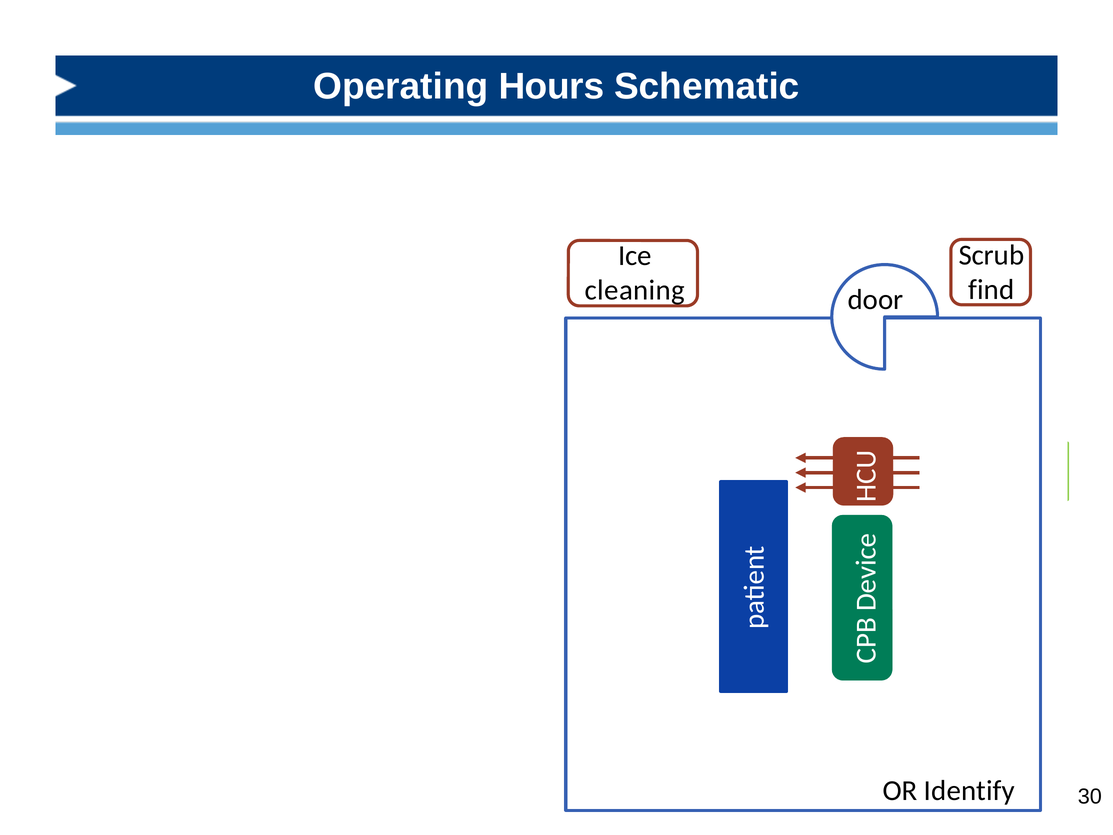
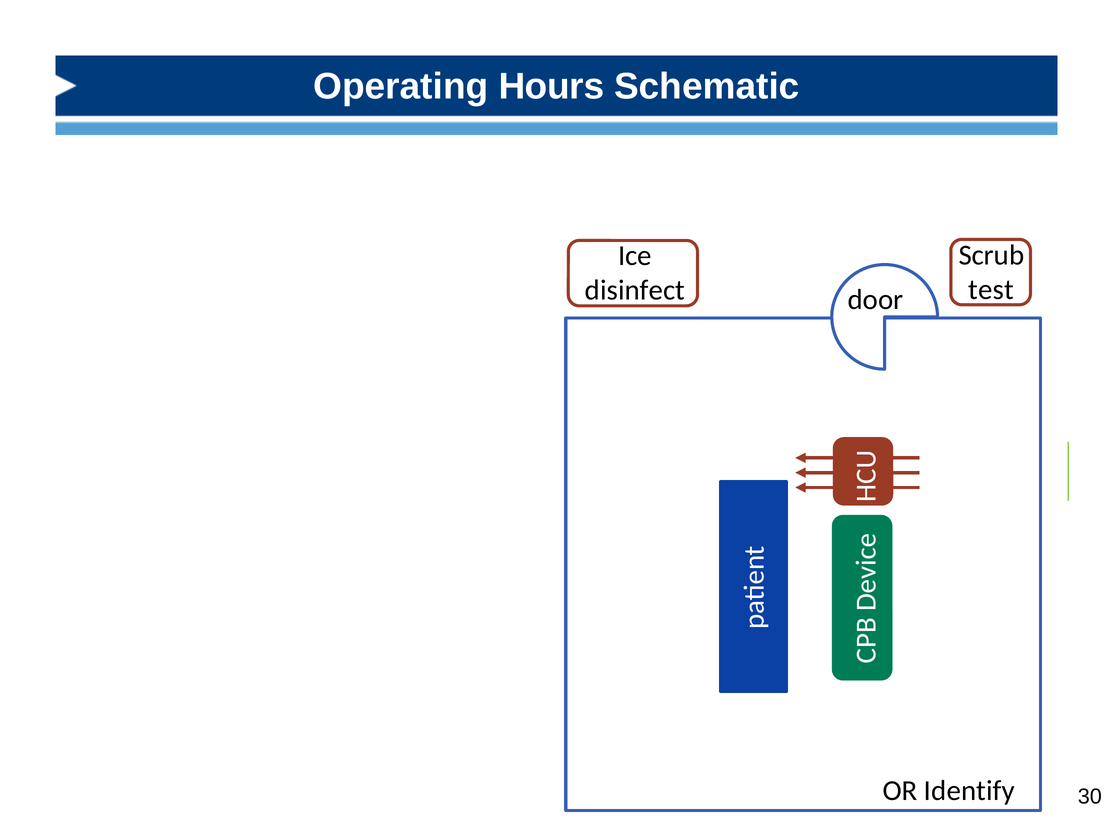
find: find -> test (991, 290)
cleaning: cleaning -> disinfect (635, 290)
